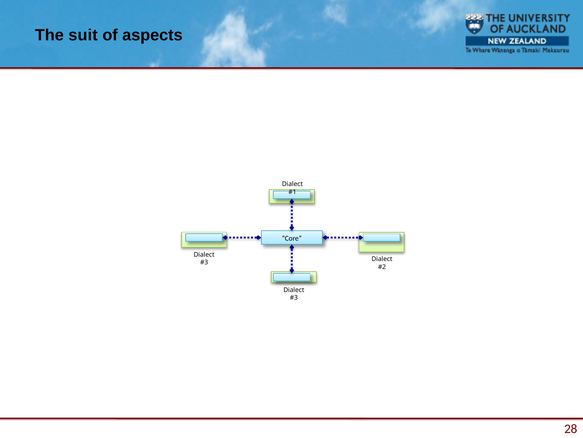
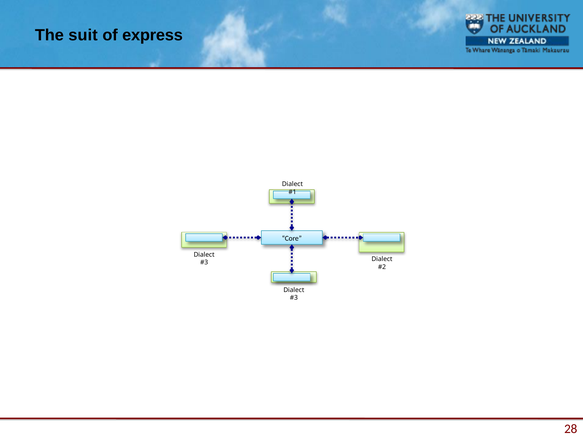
aspects: aspects -> express (152, 35)
